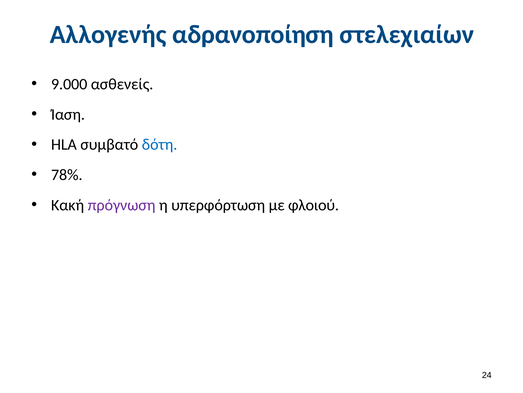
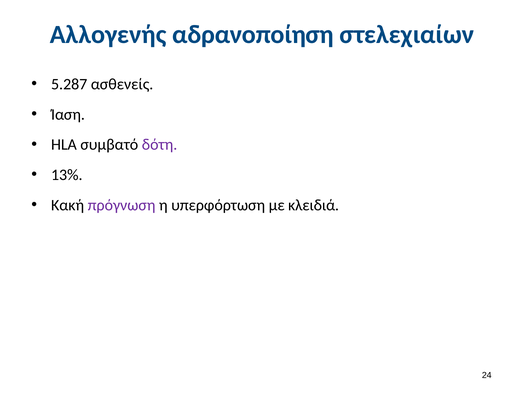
9.000: 9.000 -> 5.287 (69, 84)
δότη colour: blue -> purple (160, 144)
78%: 78% -> 13% (67, 175)
φλοιού: φλοιού -> κλειδιά (314, 205)
